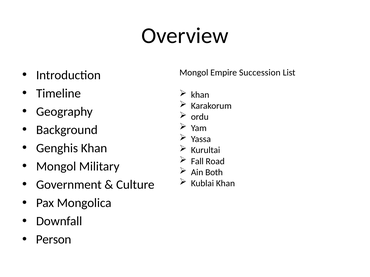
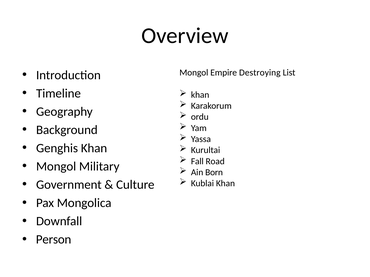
Succession: Succession -> Destroying (260, 73)
Both: Both -> Born (214, 173)
